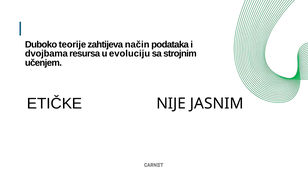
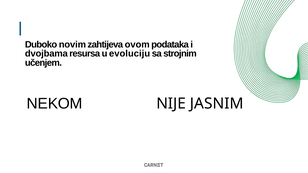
teorije: teorije -> novim (72, 45)
način: način -> ovom (137, 45)
ETIČKE: ETIČKE -> NEKOM (55, 104)
